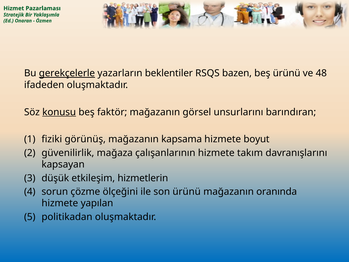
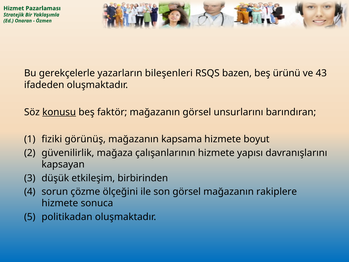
gerekçelerle underline: present -> none (67, 73)
beklentiler: beklentiler -> bileşenleri (169, 73)
48: 48 -> 43 (321, 73)
takım: takım -> yapısı (250, 153)
hizmetlerin: hizmetlerin -> birbirinden (143, 178)
son ürünü: ürünü -> görsel (187, 191)
oranında: oranında -> rakiplere (277, 191)
yapılan: yapılan -> sonuca (97, 203)
